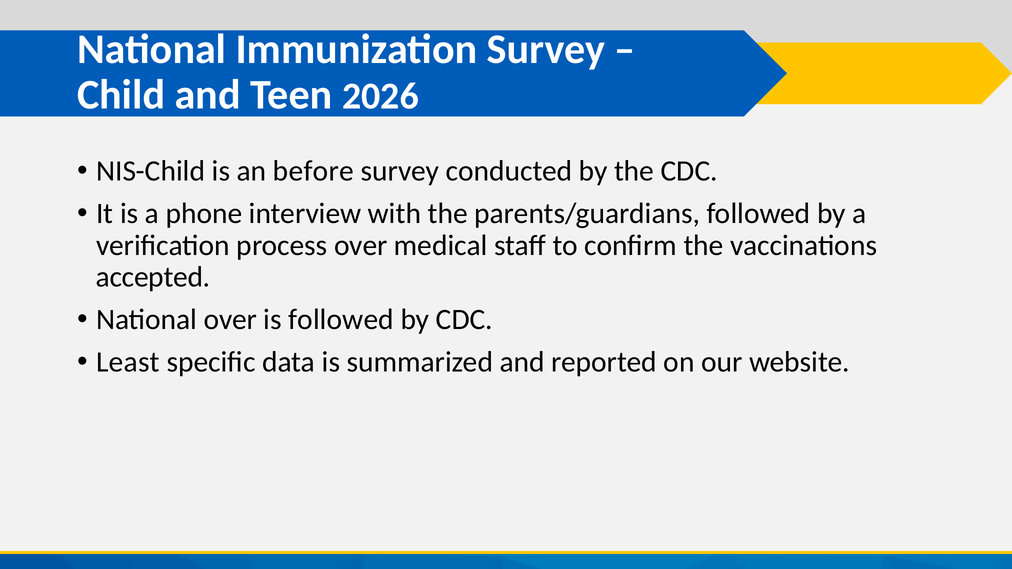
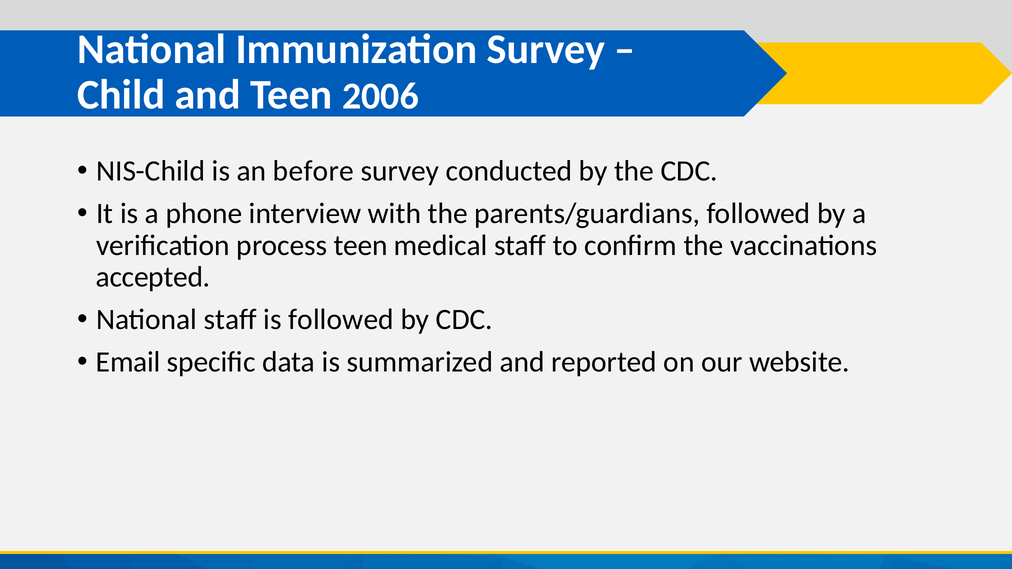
2026: 2026 -> 2006 (380, 96)
process over: over -> teen (361, 245)
National over: over -> staff (230, 320)
Least: Least -> Email (128, 362)
